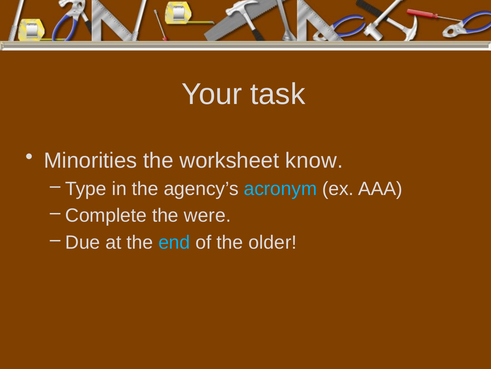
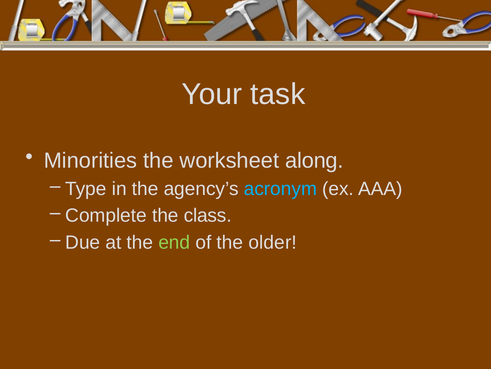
know: know -> along (314, 160)
were: were -> class (208, 215)
end colour: light blue -> light green (174, 242)
